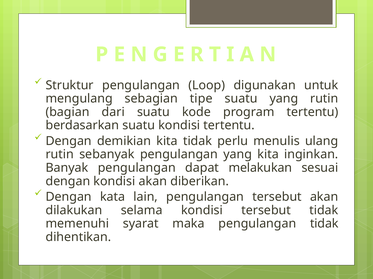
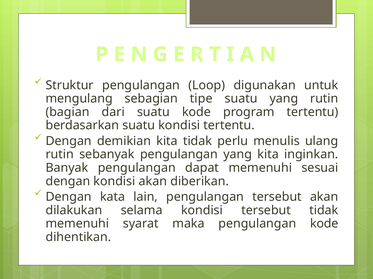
dapat melakukan: melakukan -> memenuhi (260, 168)
pengulangan tidak: tidak -> kode (324, 224)
